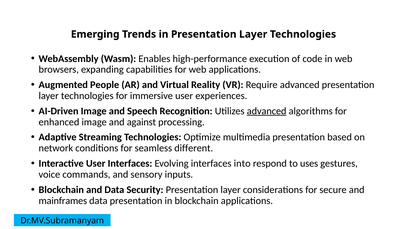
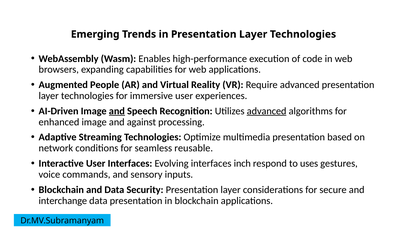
and underline: none -> present (117, 111)
different: different -> reusable (194, 148)
into: into -> inch (242, 163)
mainframes: mainframes -> interchange (63, 201)
